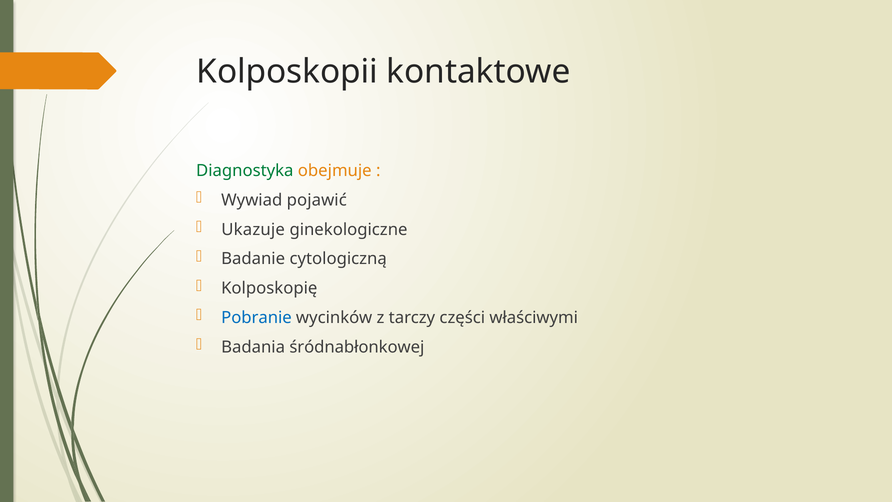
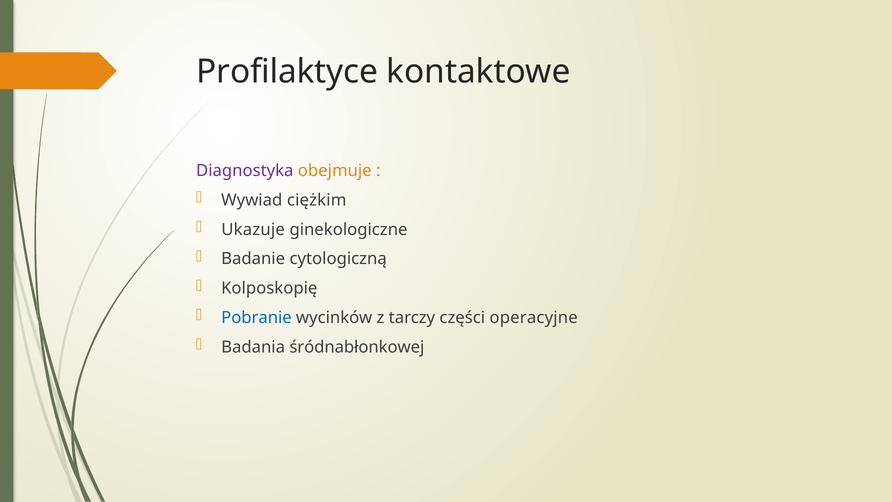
Kolposkopii: Kolposkopii -> Profilaktyce (287, 71)
Diagnostyka colour: green -> purple (245, 171)
pojawić: pojawić -> ciężkim (317, 200)
właściwymi: właściwymi -> operacyjne (534, 317)
